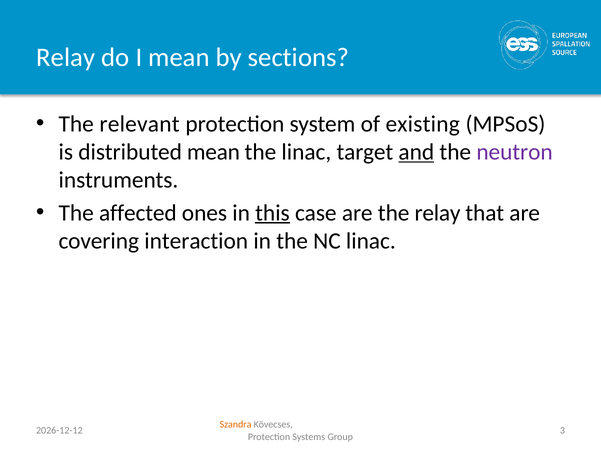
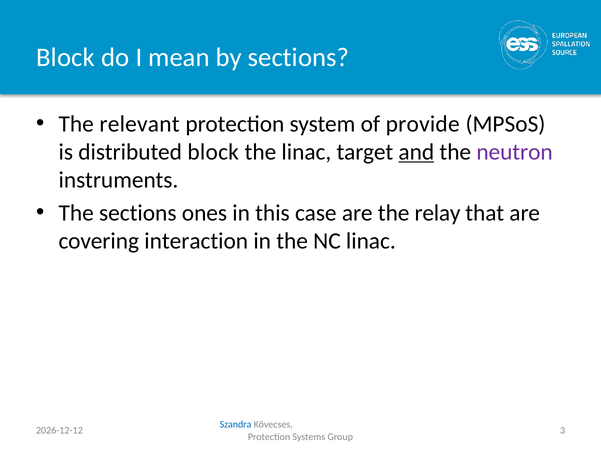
Relay: Relay -> Block (66, 57)
existing: existing -> provide (423, 124)
distributed mean: mean -> block (213, 152)
The affected: affected -> sections (138, 213)
this underline: present -> none (272, 213)
Szandra colour: orange -> blue (236, 424)
